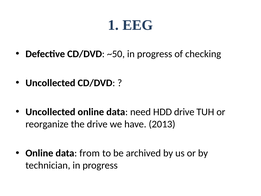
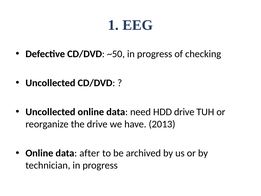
from: from -> after (90, 153)
